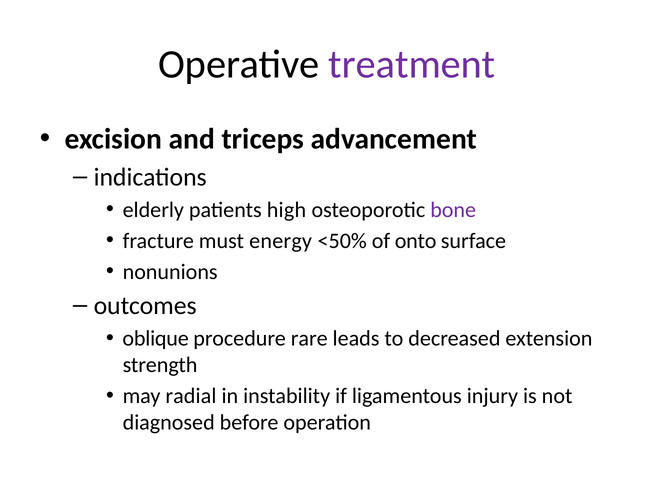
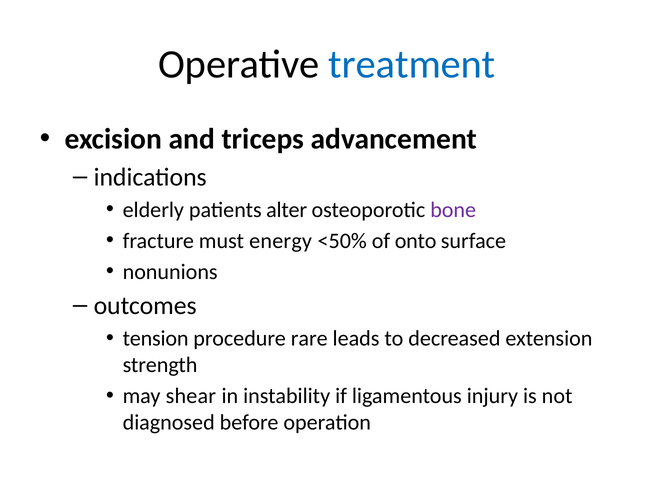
treatment colour: purple -> blue (412, 64)
high: high -> alter (287, 210)
oblique: oblique -> tension (156, 339)
radial: radial -> shear (191, 396)
